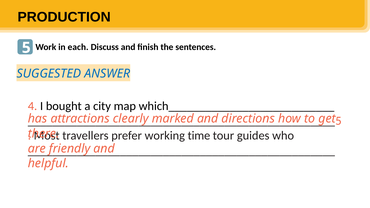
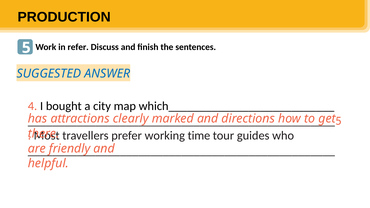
each: each -> refer (78, 47)
